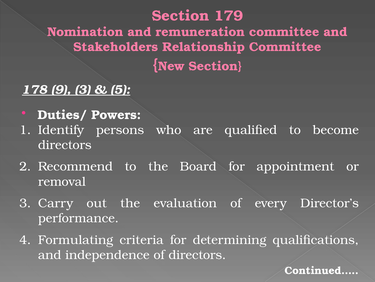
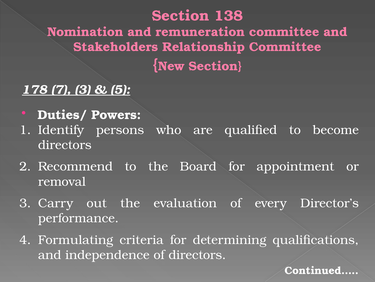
179: 179 -> 138 (229, 16)
9: 9 -> 7 (61, 90)
